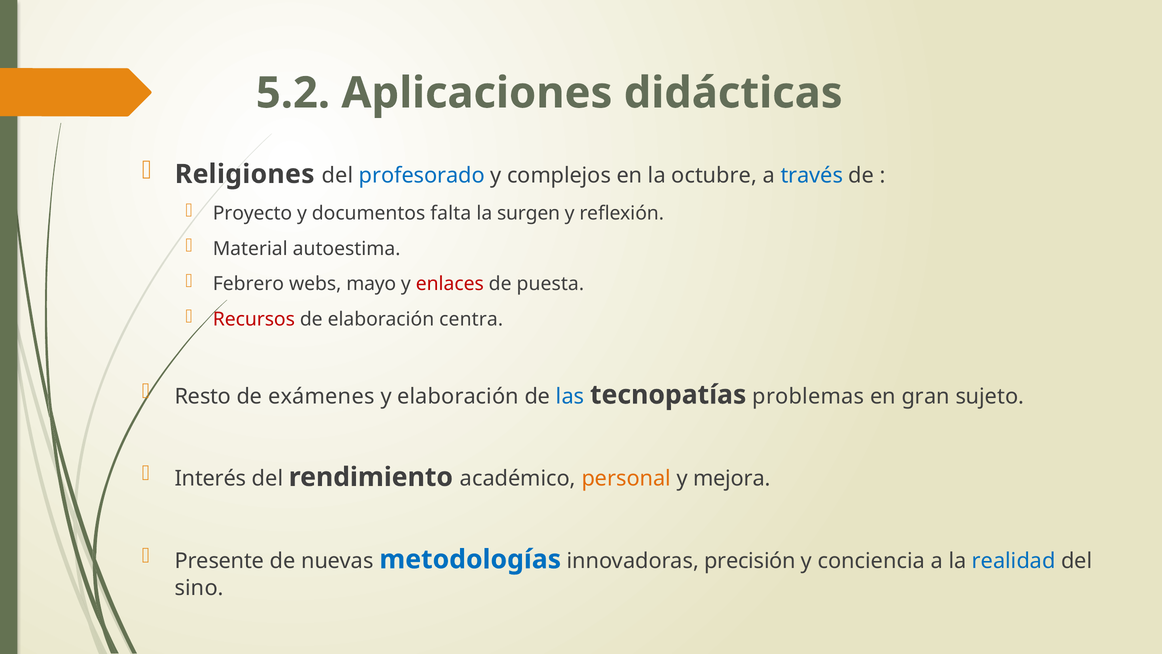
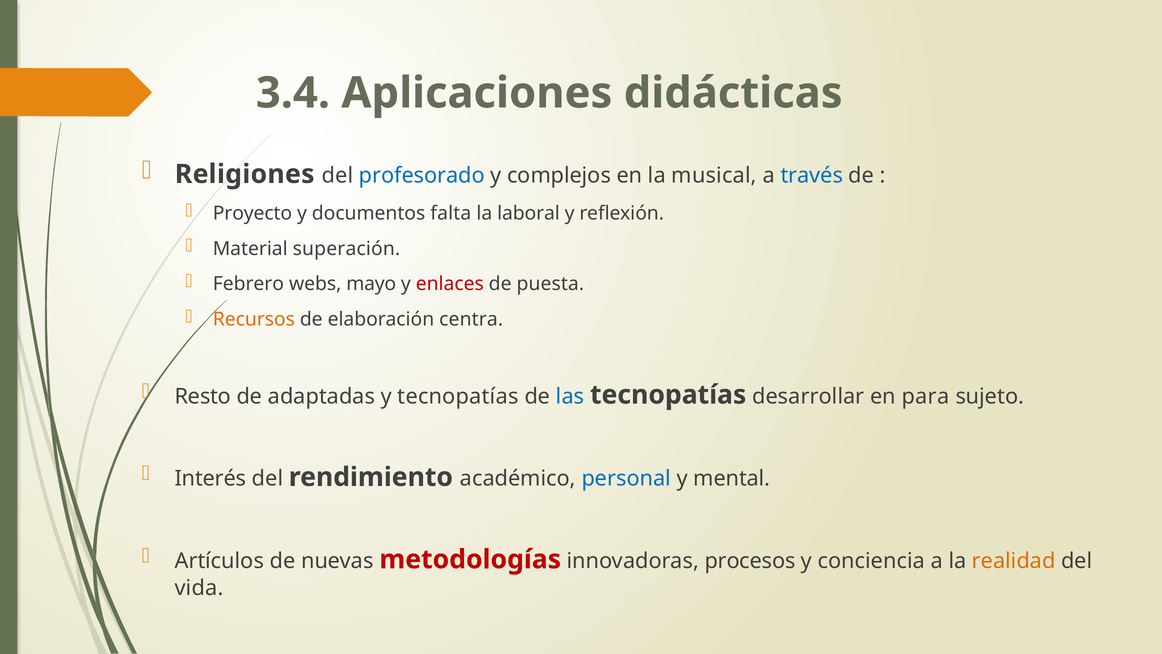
5.2: 5.2 -> 3.4 (293, 93)
octubre: octubre -> musical (714, 176)
surgen: surgen -> laboral (529, 213)
autoestima: autoestima -> superación (346, 249)
Recursos colour: red -> orange (254, 319)
exámenes: exámenes -> adaptadas (321, 396)
y elaboración: elaboración -> tecnopatías (458, 396)
problemas: problemas -> desarrollar (808, 396)
gran: gran -> para (926, 396)
personal colour: orange -> blue (626, 478)
mejora: mejora -> mental (732, 478)
Presente: Presente -> Artículos (219, 561)
metodologías colour: blue -> red (470, 559)
precisión: precisión -> procesos (750, 561)
realidad colour: blue -> orange (1014, 561)
sino: sino -> vida (199, 588)
